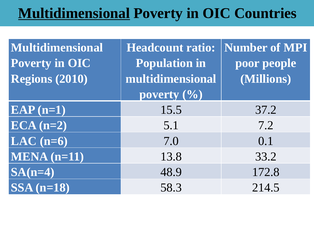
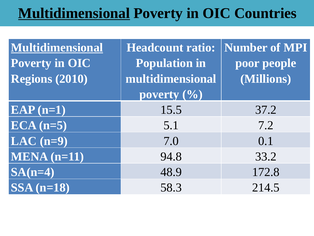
Multidimensional underline: none -> present (57, 47)
n=2: n=2 -> n=5 (53, 125)
n=6: n=6 -> n=9 (54, 141)
13.8: 13.8 -> 94.8 (171, 156)
